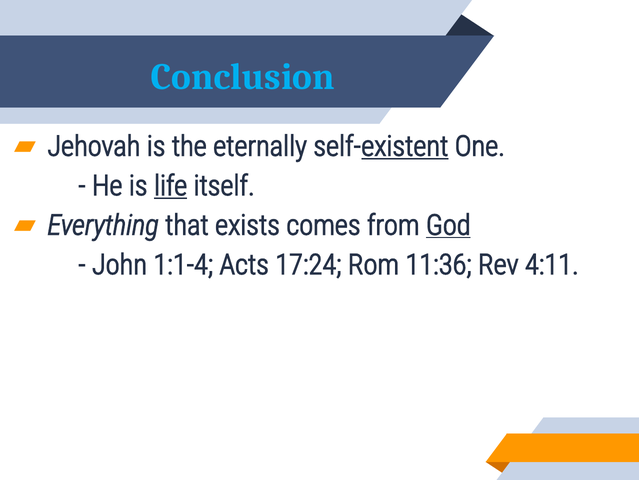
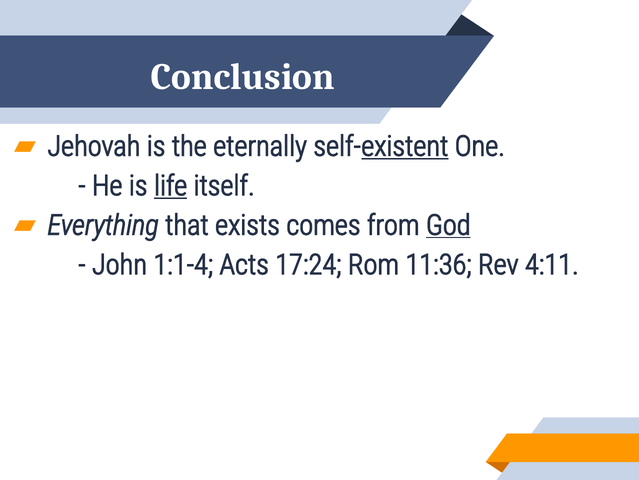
Conclusion colour: light blue -> white (243, 77)
